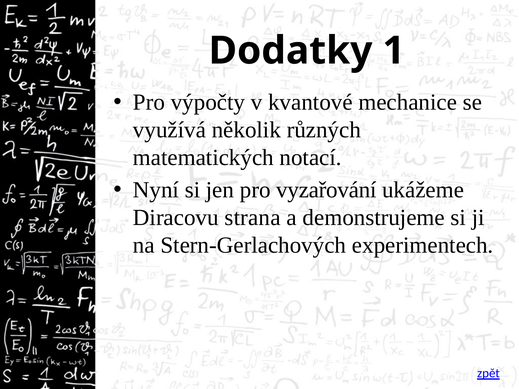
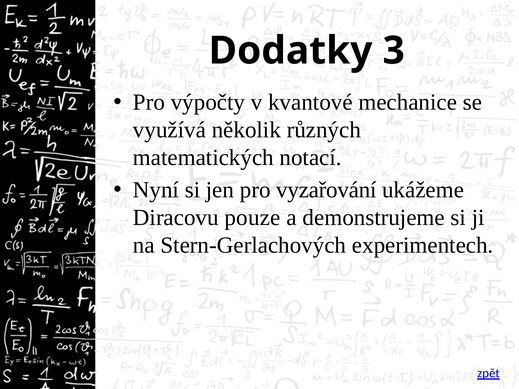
1: 1 -> 3 (394, 51)
strana: strana -> pouze (253, 218)
